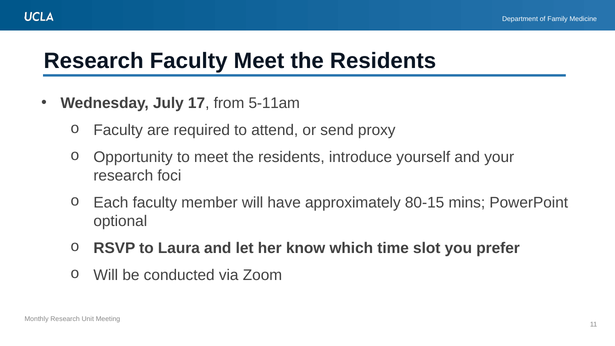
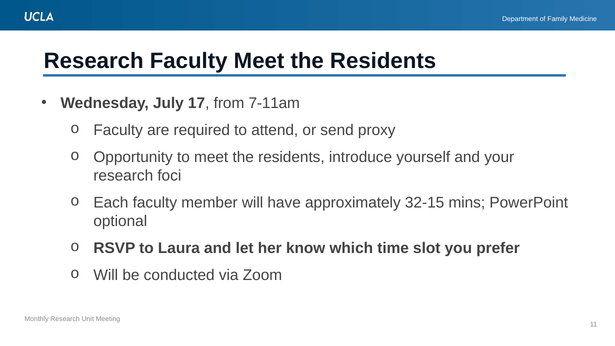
5-11am: 5-11am -> 7-11am (274, 103)
80-15: 80-15 -> 32-15 (425, 203)
